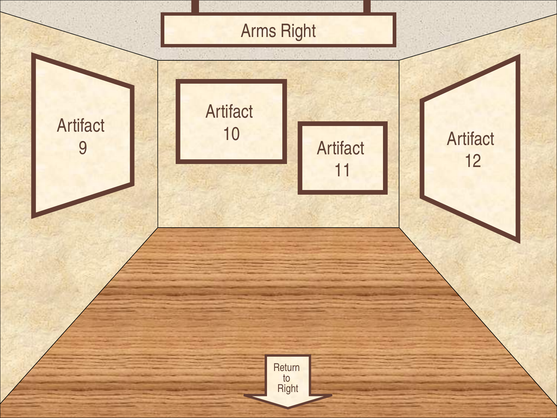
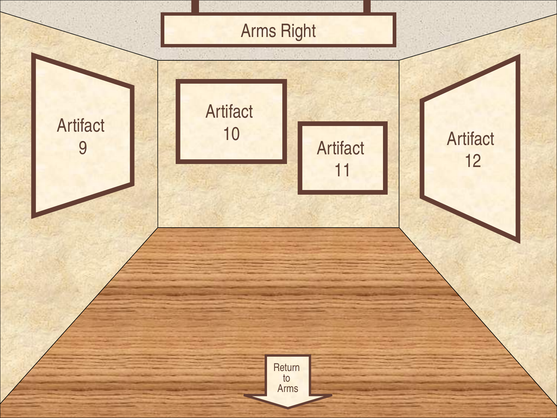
Right: Right -> Arms (288, 388)
